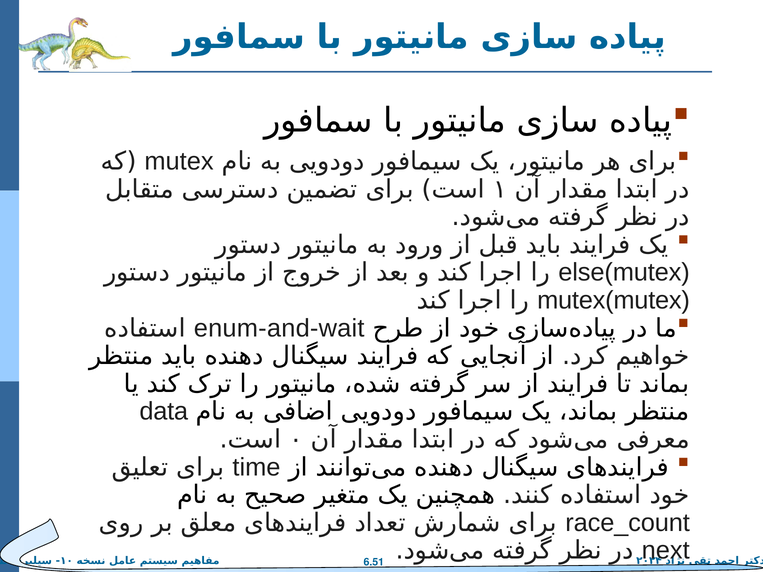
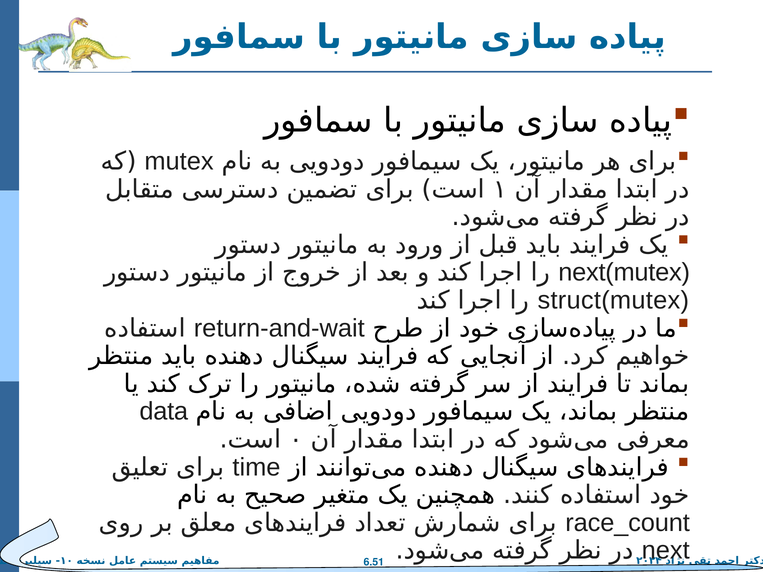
else(mutex: else(mutex -> next(mutex (624, 273)
mutex(mutex: mutex(mutex -> struct(mutex (613, 300)
enum-and-wait: enum-and-wait -> return-and-wait (279, 328)
